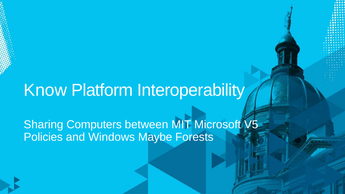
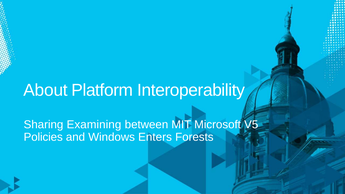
Know: Know -> About (46, 90)
Computers: Computers -> Examining (94, 125)
Maybe: Maybe -> Enters (155, 137)
